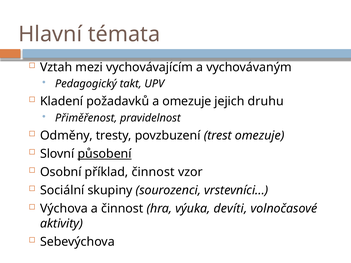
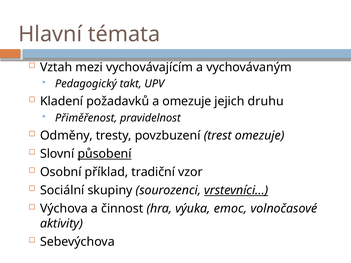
příklad činnost: činnost -> tradiční (153, 172)
vrstevníci underline: none -> present (236, 191)
devíti: devíti -> emoc (230, 209)
